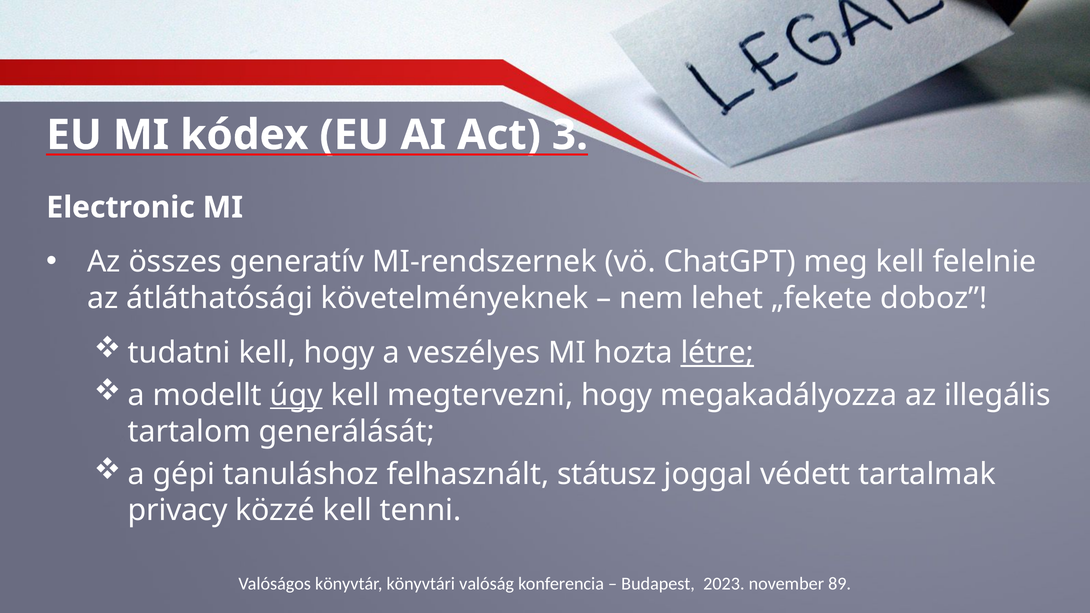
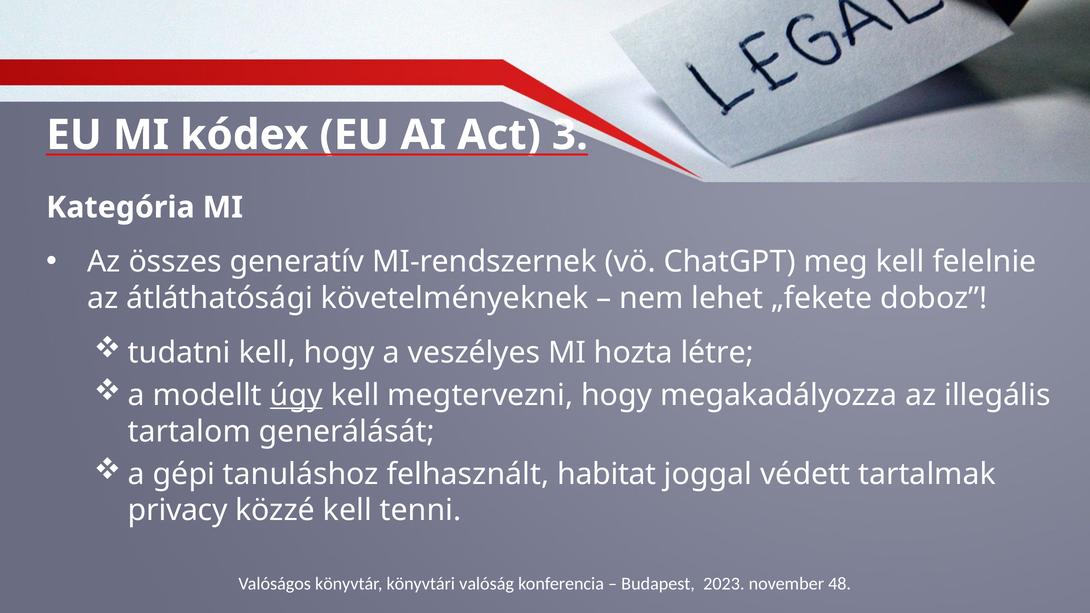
Electronic: Electronic -> Kategória (120, 207)
létre underline: present -> none (717, 353)
státusz: státusz -> habitat (607, 474)
89: 89 -> 48 (840, 584)
